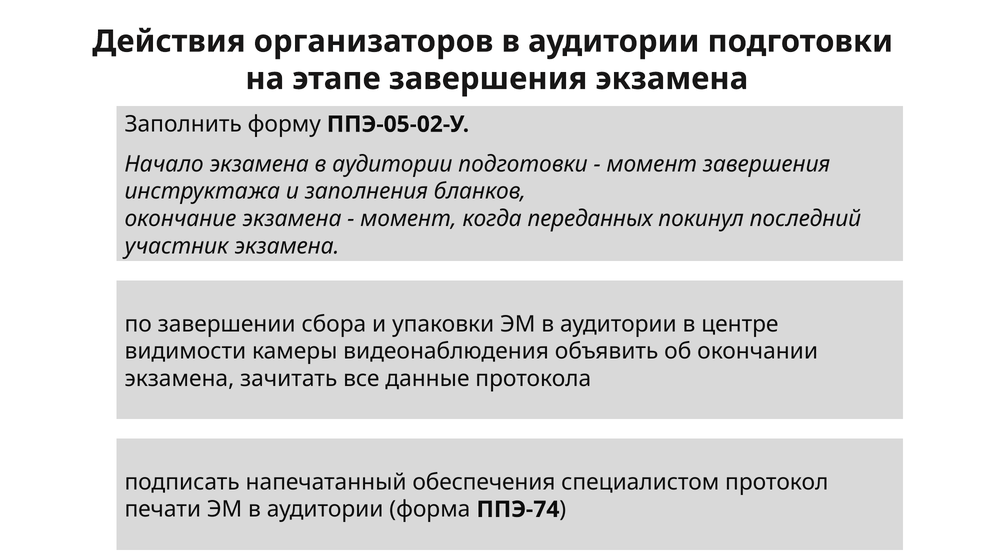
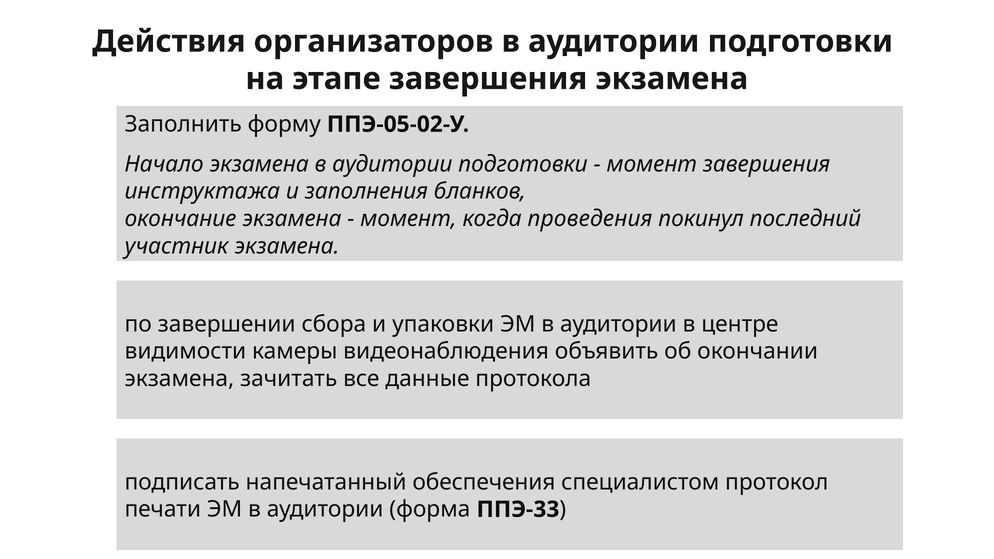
переданных: переданных -> проведения (590, 219)
ППЭ-74: ППЭ-74 -> ППЭ-33 (518, 510)
